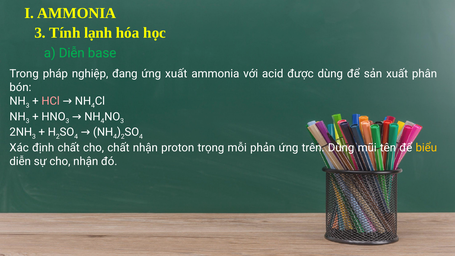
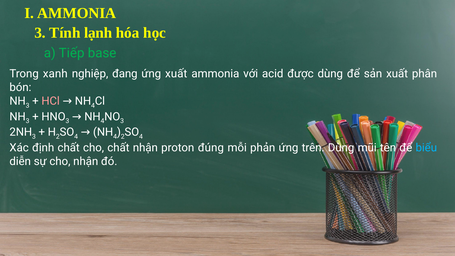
a Diễn: Diễn -> Tiếp (72, 53)
pháp: pháp -> xanh (55, 74)
trọng: trọng -> đúng (211, 148)
biểu colour: yellow -> light blue (426, 148)
